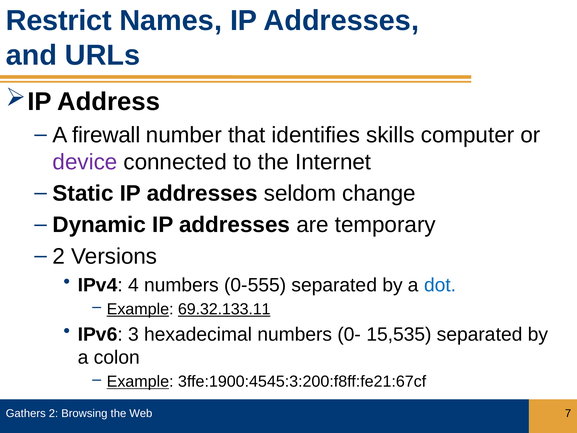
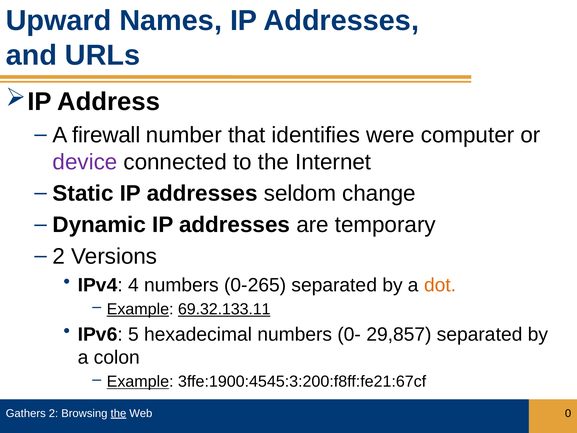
Restrict: Restrict -> Upward (59, 21)
skills: skills -> were (390, 135)
0-555: 0-555 -> 0-265 (255, 285)
dot colour: blue -> orange (440, 285)
3: 3 -> 5 (133, 334)
15,535: 15,535 -> 29,857 (399, 334)
the underline: none -> present (118, 413)
7: 7 -> 0 (568, 413)
